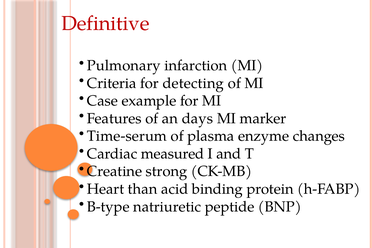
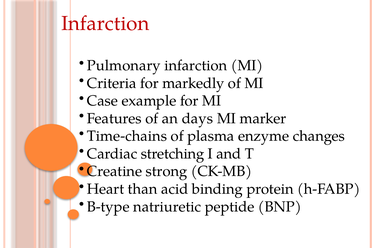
Definitive: Definitive -> Infarction (105, 23)
detecting: detecting -> markedly (193, 83)
Time-serum: Time-serum -> Time-chains (127, 136)
measured: measured -> stretching (173, 154)
